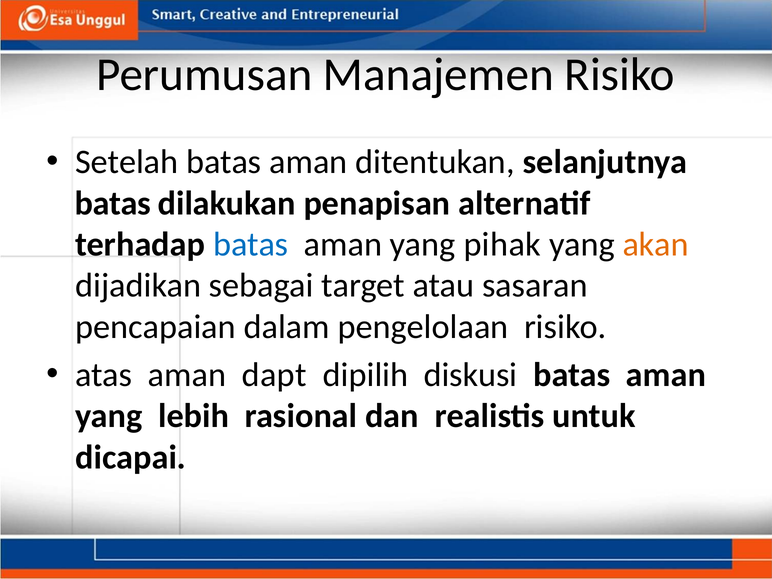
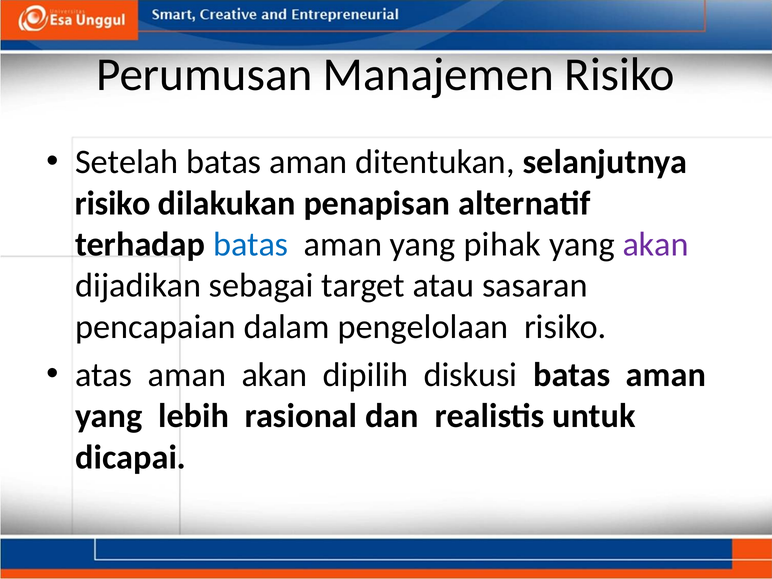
batas: batas -> risiko (113, 203)
akan colour: orange -> purple (656, 244)
aman dapt: dapt -> akan (275, 375)
